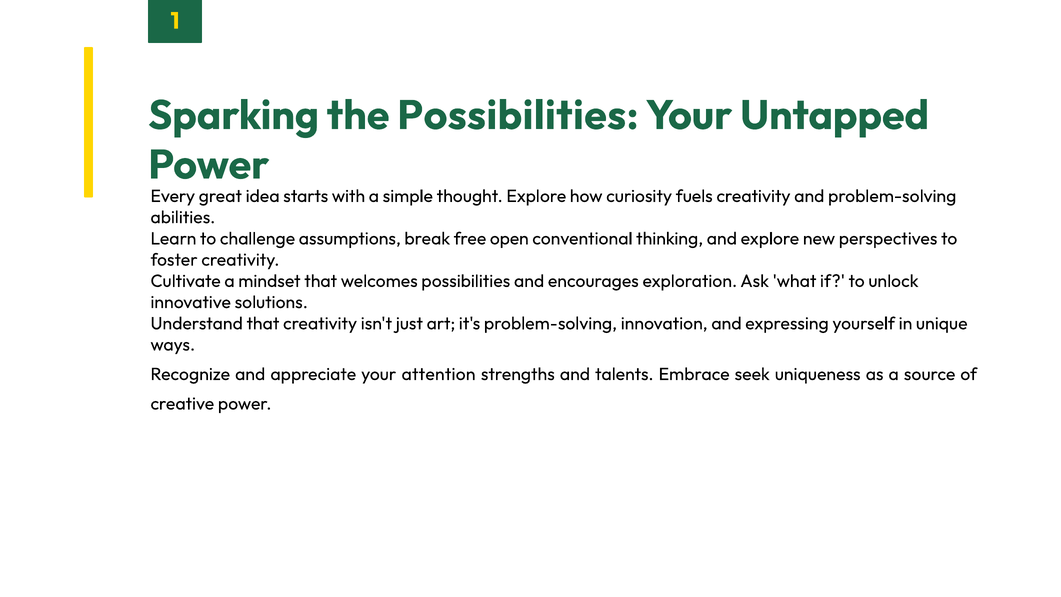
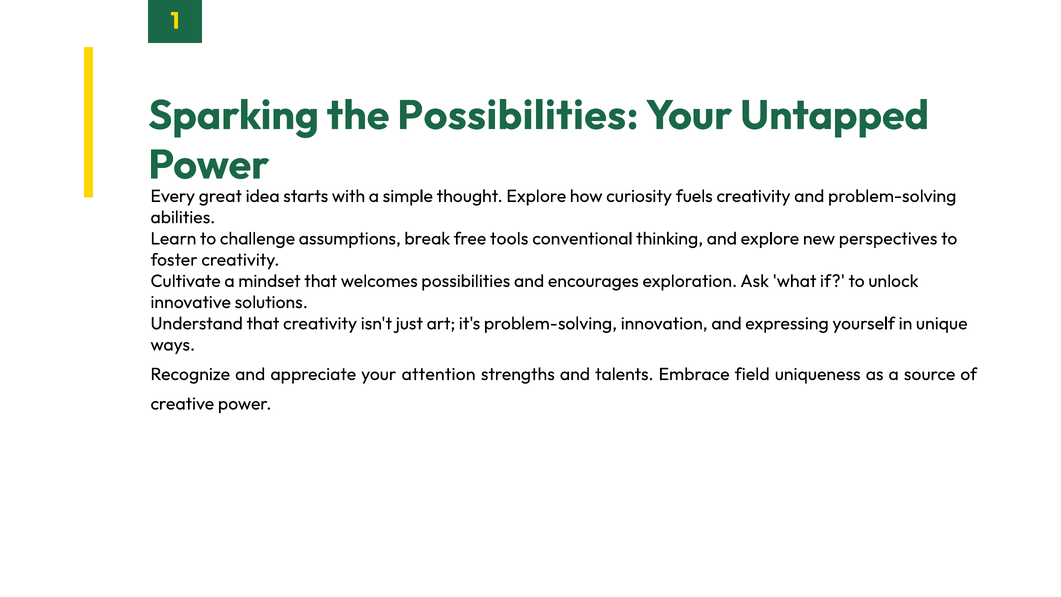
open: open -> tools (509, 239)
seek: seek -> field (752, 374)
